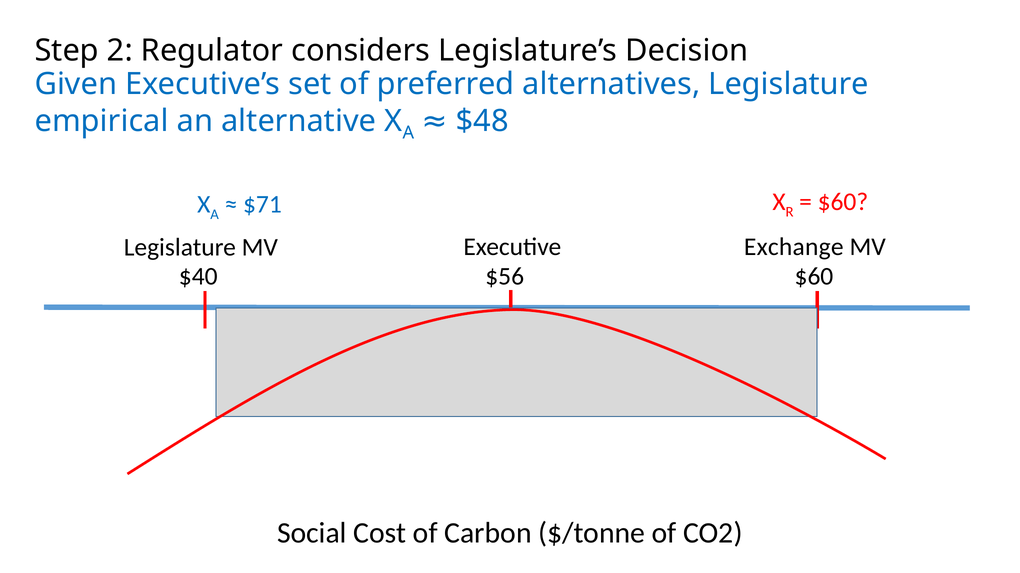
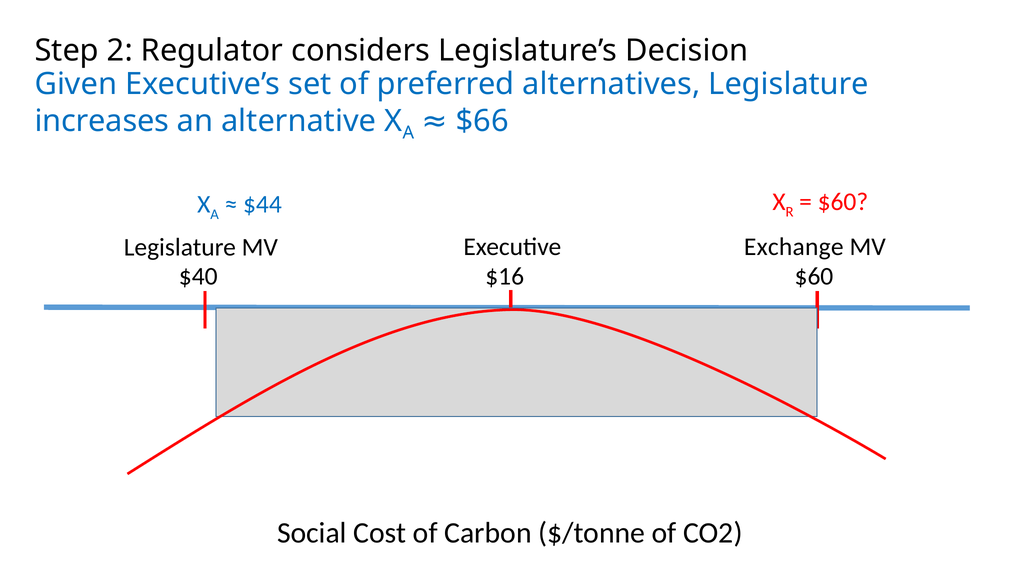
empirical: empirical -> increases (102, 121)
$48: $48 -> $66 (482, 121)
$71: $71 -> $44 (262, 205)
$56: $56 -> $16 (505, 277)
